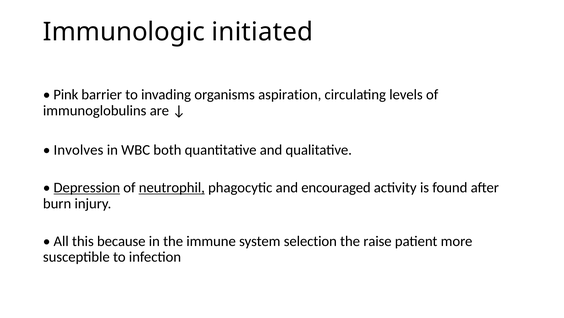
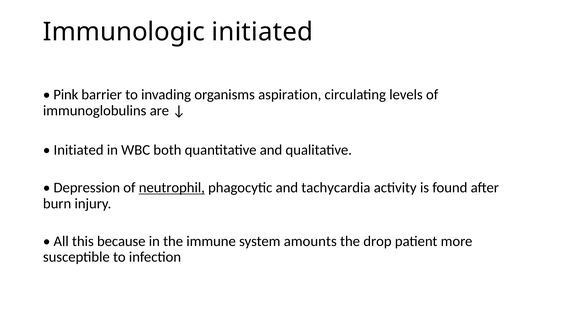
Involves: Involves -> Initiated (79, 150)
Depression underline: present -> none (87, 187)
encouraged: encouraged -> tachycardia (336, 187)
selection: selection -> amounts (310, 241)
raise: raise -> drop (377, 241)
